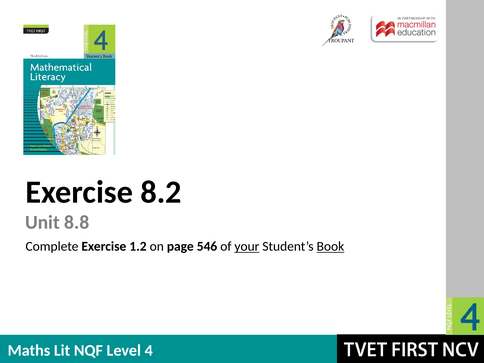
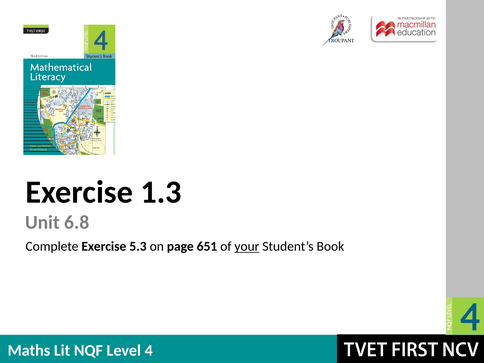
8.2: 8.2 -> 1.3 (161, 192)
8.8: 8.8 -> 6.8 (77, 222)
1.2: 1.2 -> 5.3 (138, 246)
546: 546 -> 651 (207, 246)
Book underline: present -> none (330, 246)
